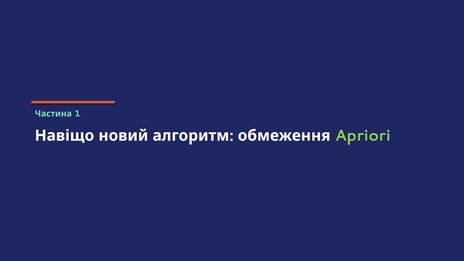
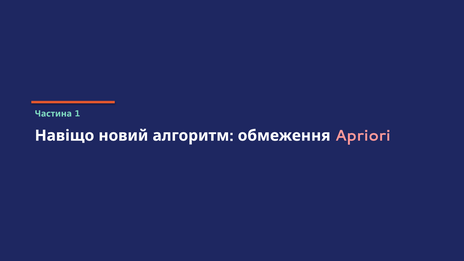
Apriori colour: light green -> pink (363, 136)
